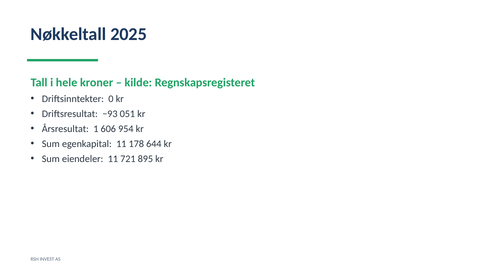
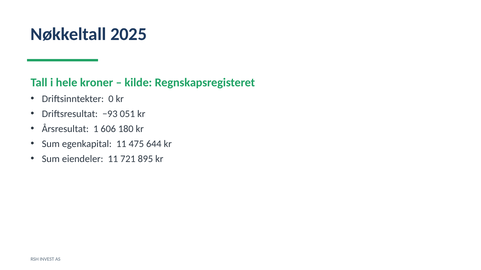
954: 954 -> 180 (126, 129)
178: 178 -> 475 (136, 144)
